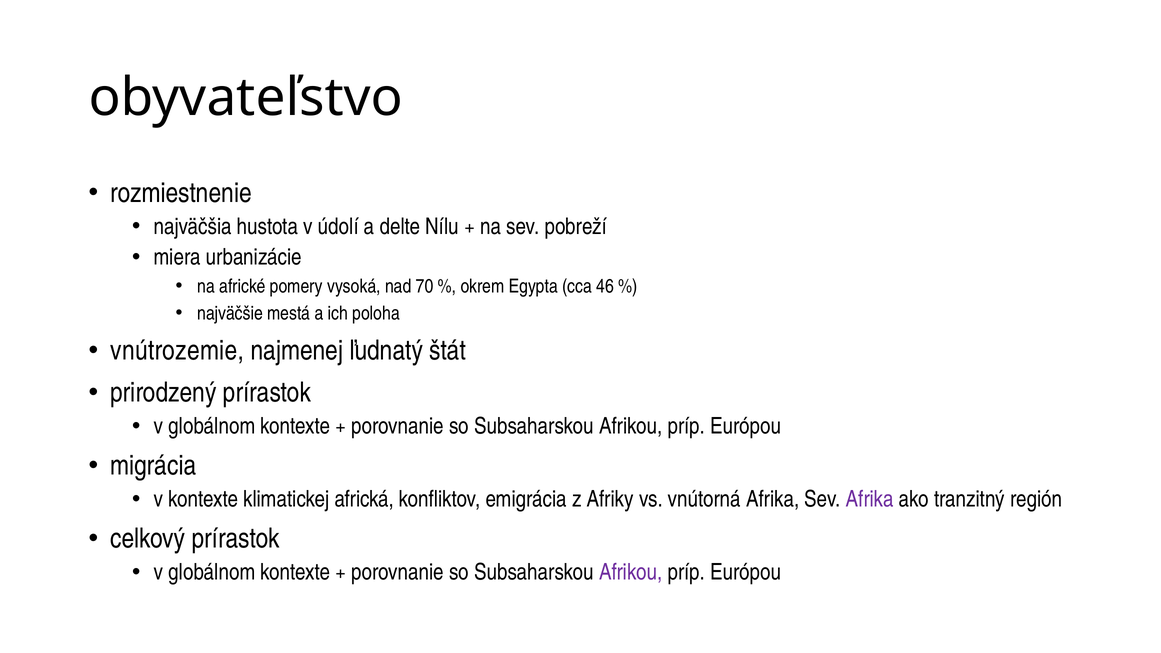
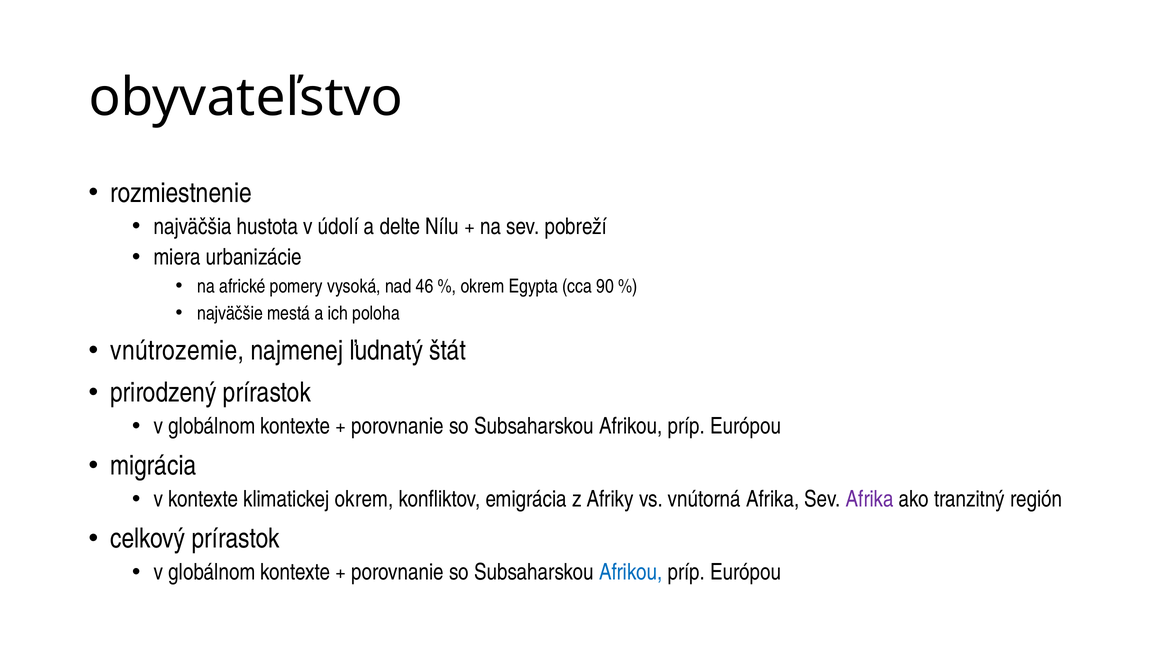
70: 70 -> 46 (425, 286)
46: 46 -> 90 (605, 286)
klimatickej africká: africká -> okrem (364, 499)
Afrikou colour: purple -> blue (631, 572)
